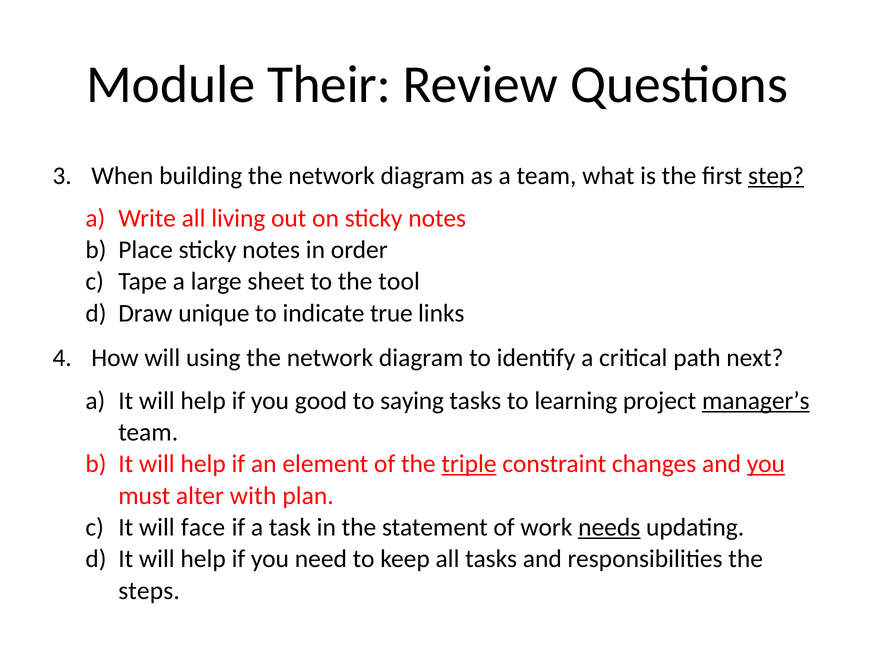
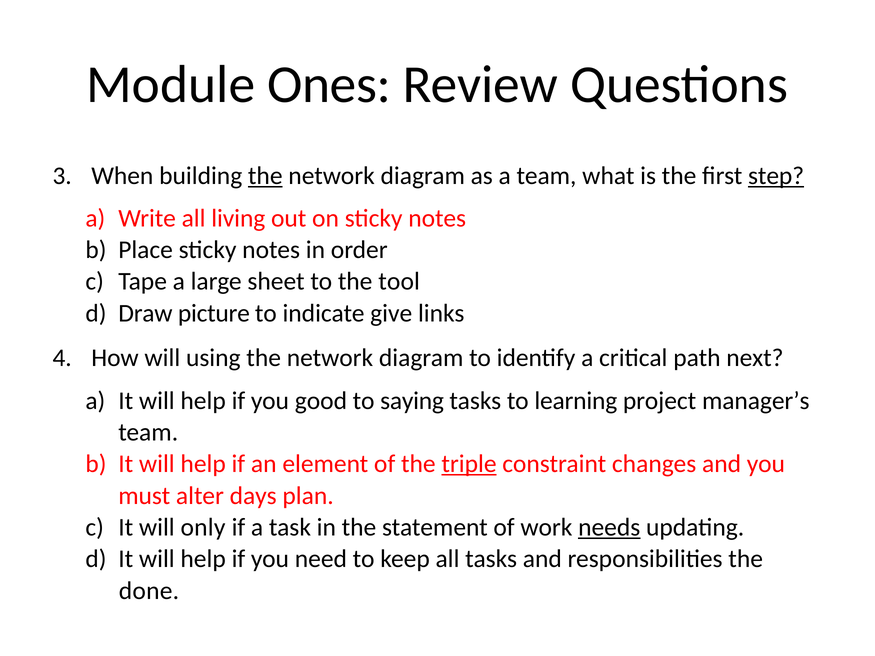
Their: Their -> Ones (329, 85)
the underline: none -> present (265, 176)
unique: unique -> picture (214, 313)
true: true -> give (391, 313)
manager’s underline: present -> none (756, 401)
you underline: present -> none (766, 464)
with: with -> days (253, 496)
face: face -> only (203, 528)
steps: steps -> done (149, 591)
